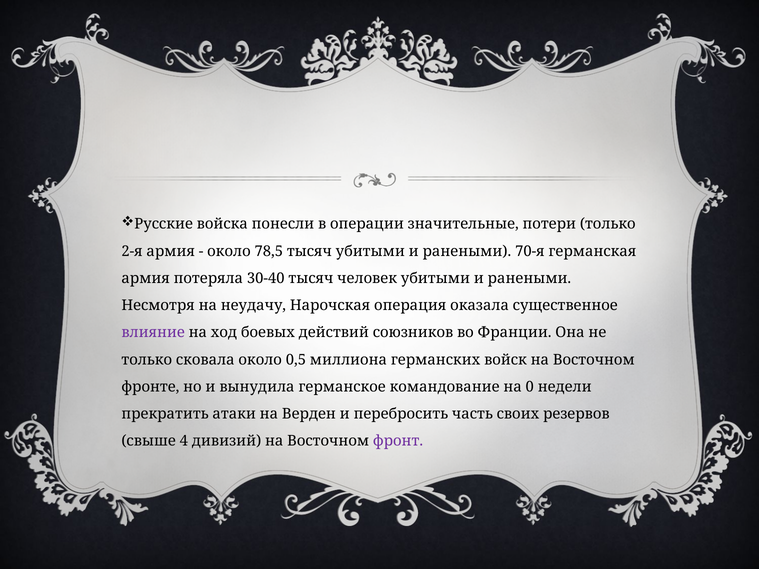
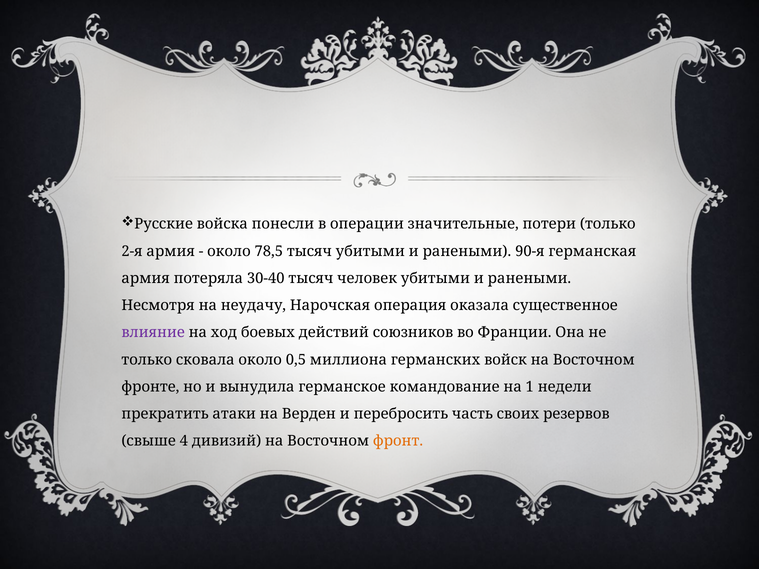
70-я: 70-я -> 90-я (530, 251)
0: 0 -> 1 (530, 387)
фронт colour: purple -> orange (398, 441)
